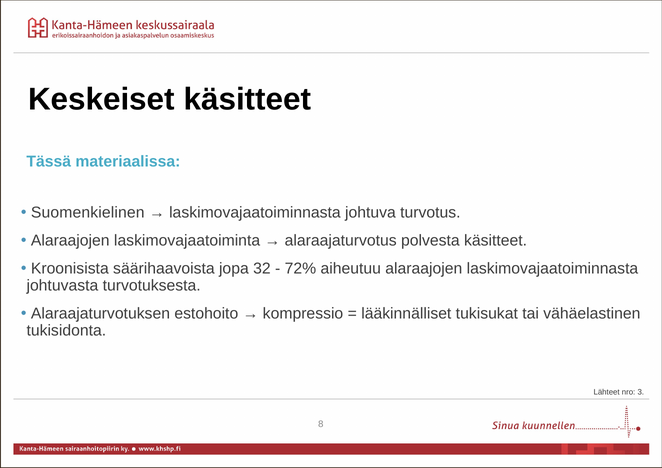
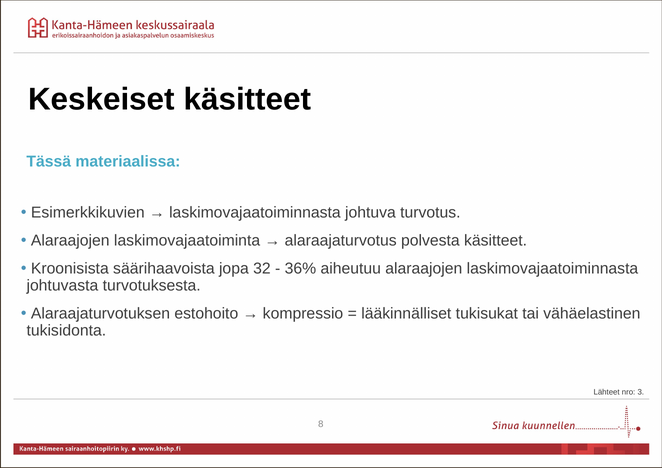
Suomenkielinen: Suomenkielinen -> Esimerkkikuvien (88, 213)
72%: 72% -> 36% (300, 269)
